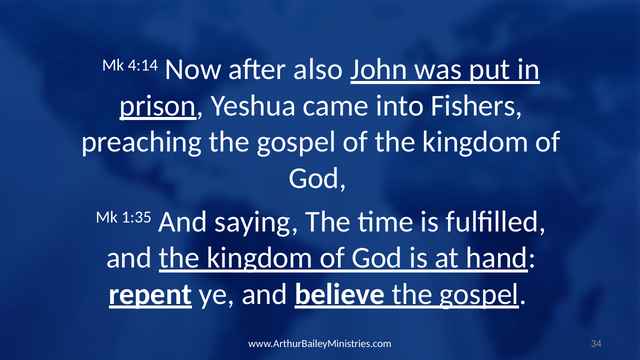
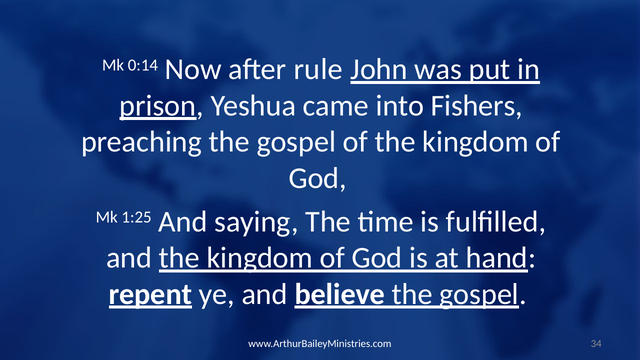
4:14: 4:14 -> 0:14 (143, 65)
also: also -> rule (318, 69)
1:35: 1:35 -> 1:25 (137, 217)
